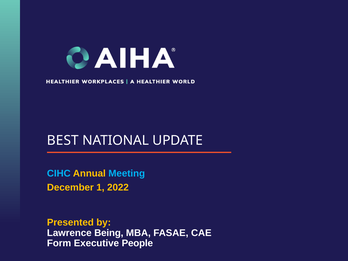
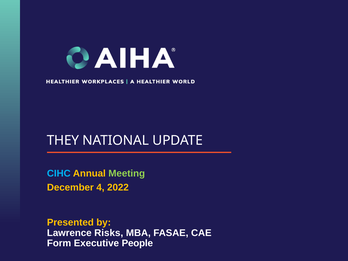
BEST: BEST -> THEY (63, 140)
Meeting colour: light blue -> light green (127, 173)
1: 1 -> 4 (100, 187)
Being: Being -> Risks (109, 233)
